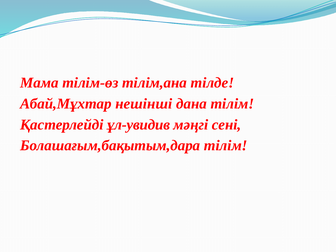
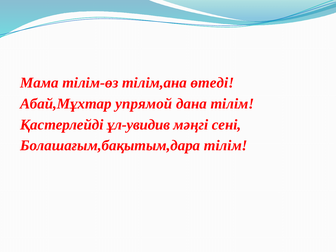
тілде: тілде -> өтеді (212, 83)
нешінші: нешінші -> упрямой (144, 104)
